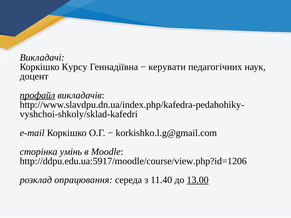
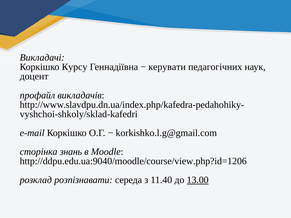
профайл underline: present -> none (37, 95)
умінь: умінь -> знань (71, 152)
http://ddpu.edu.ua:5917/moodle/course/view.php?id=1206: http://ddpu.edu.ua:5917/moodle/course/view.php?id=1206 -> http://ddpu.edu.ua:9040/moodle/course/view.php?id=1206 (133, 161)
опрацювання: опрацювання -> розпізнавати (83, 180)
